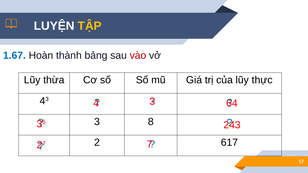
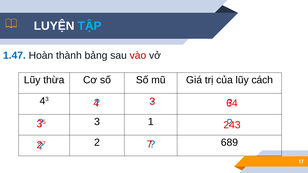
TẬP colour: yellow -> light blue (90, 26)
1.67: 1.67 -> 1.47 (14, 56)
thực: thực -> cách (262, 80)
8: 8 -> 1 (151, 122)
617: 617 -> 689 (229, 143)
